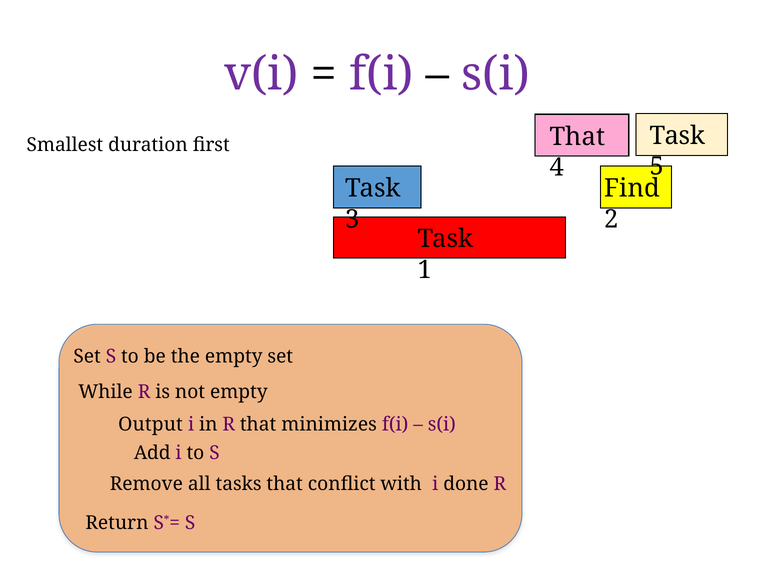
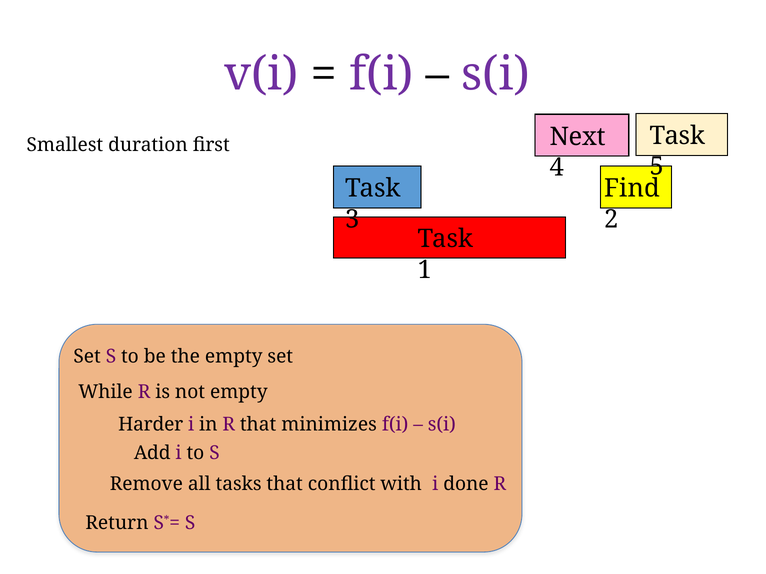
That: That -> Next (578, 137)
Output: Output -> Harder (151, 425)
